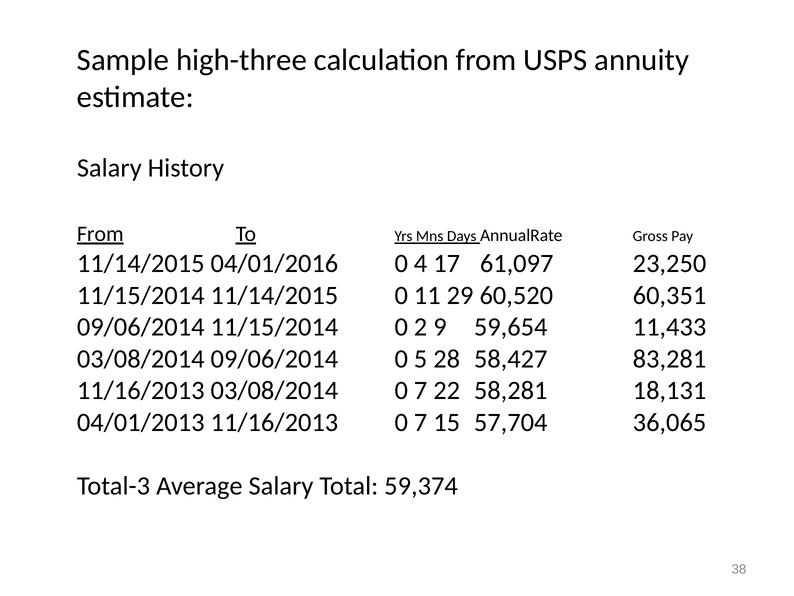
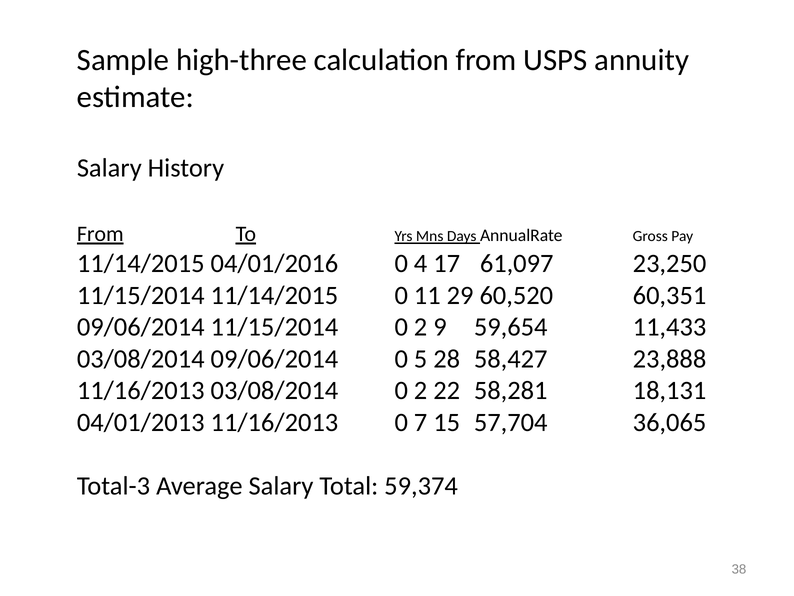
83,281: 83,281 -> 23,888 (670, 359)
03/08/2014 0 7: 7 -> 2 (421, 390)
